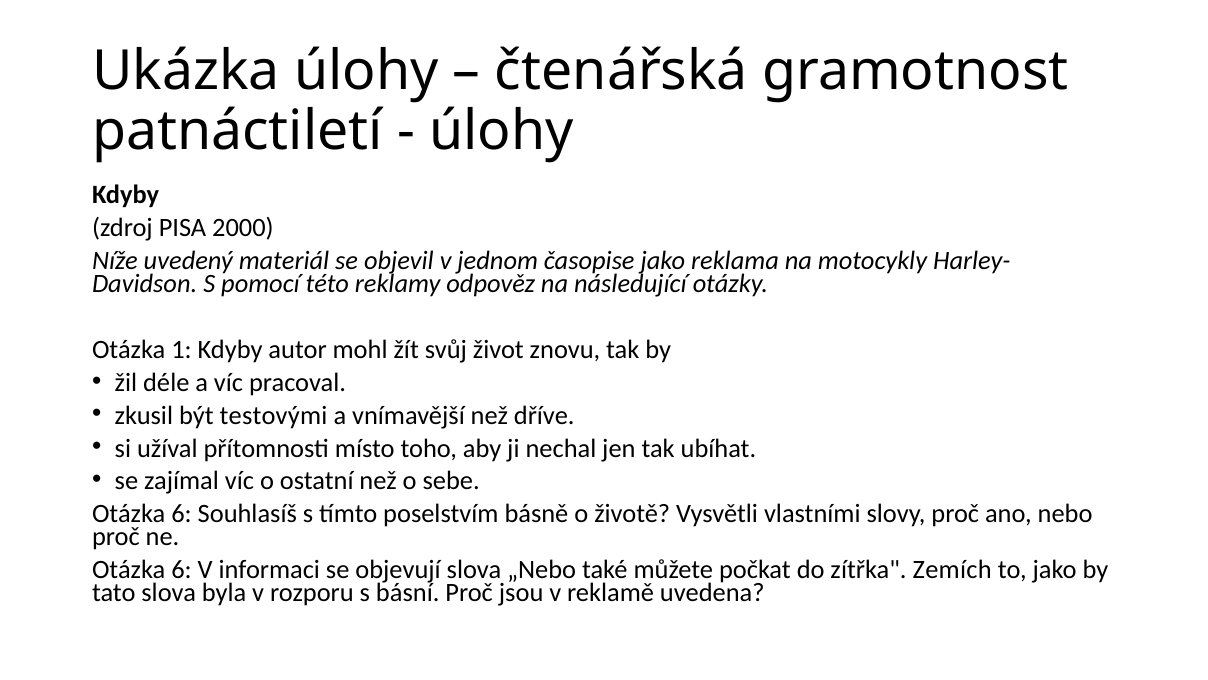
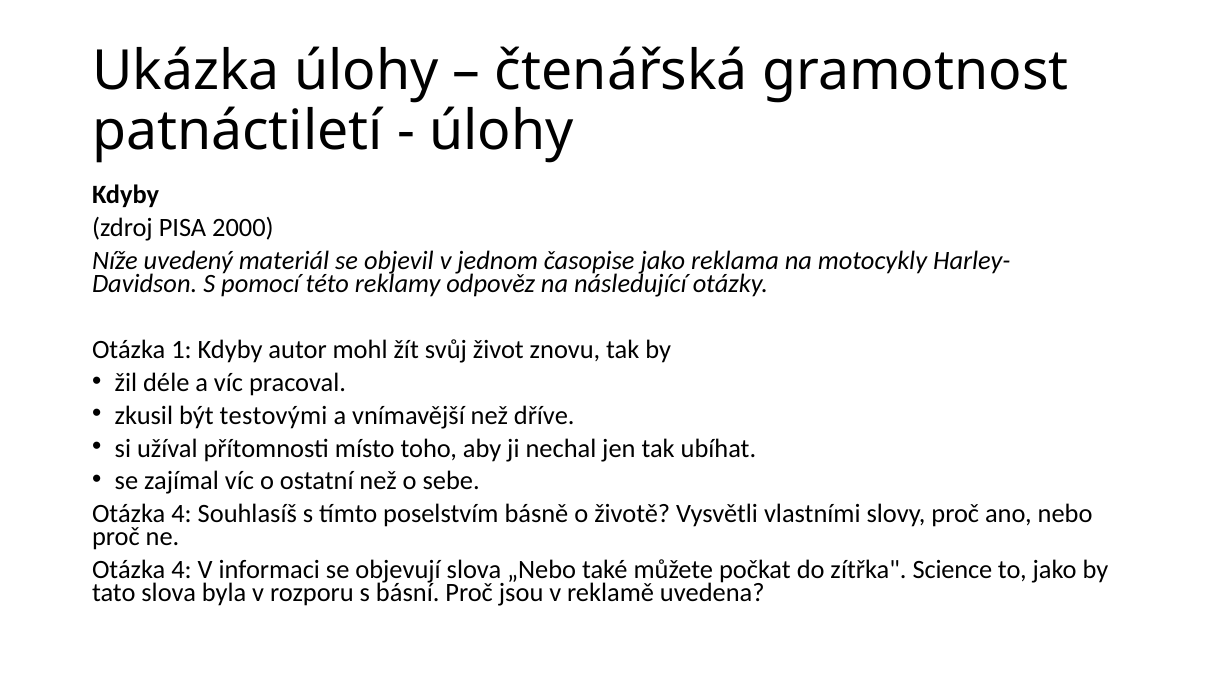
6: 6 -> 4 (182, 514)
6: 6 -> 4 (182, 569)
Zemích: Zemích -> Science (952, 569)
